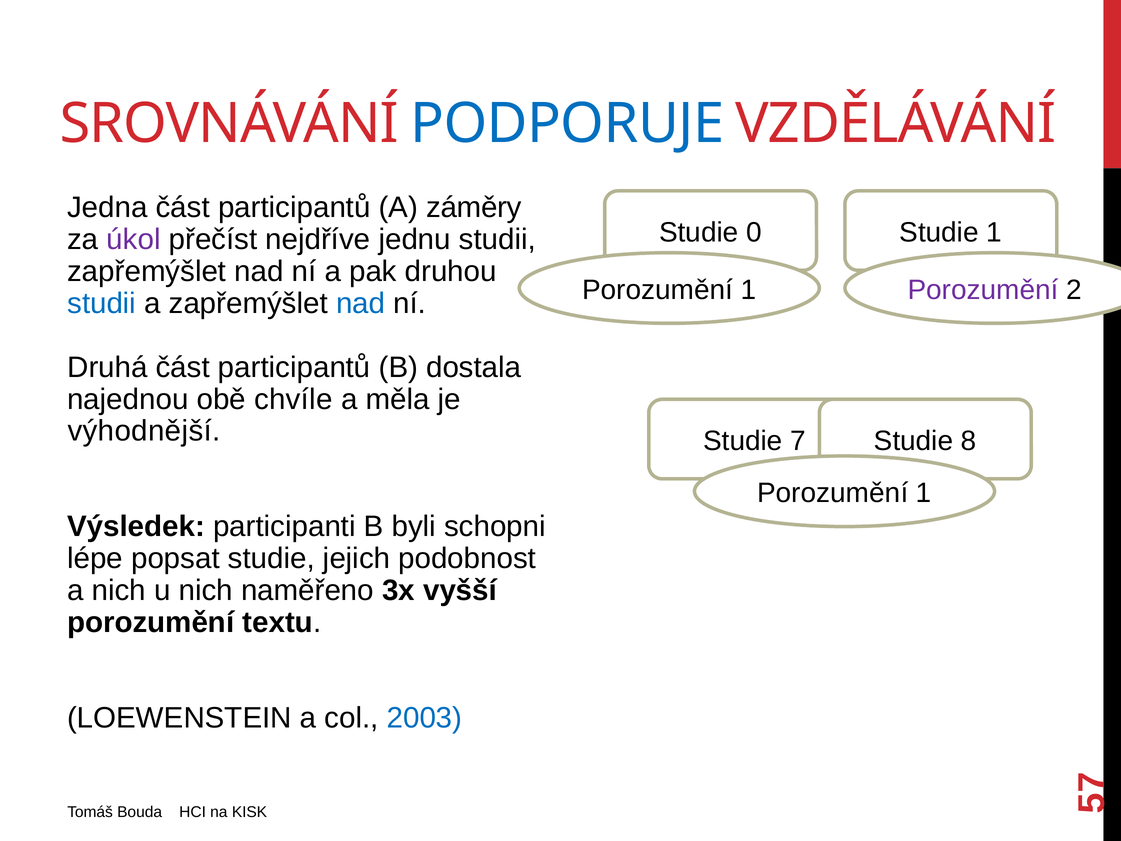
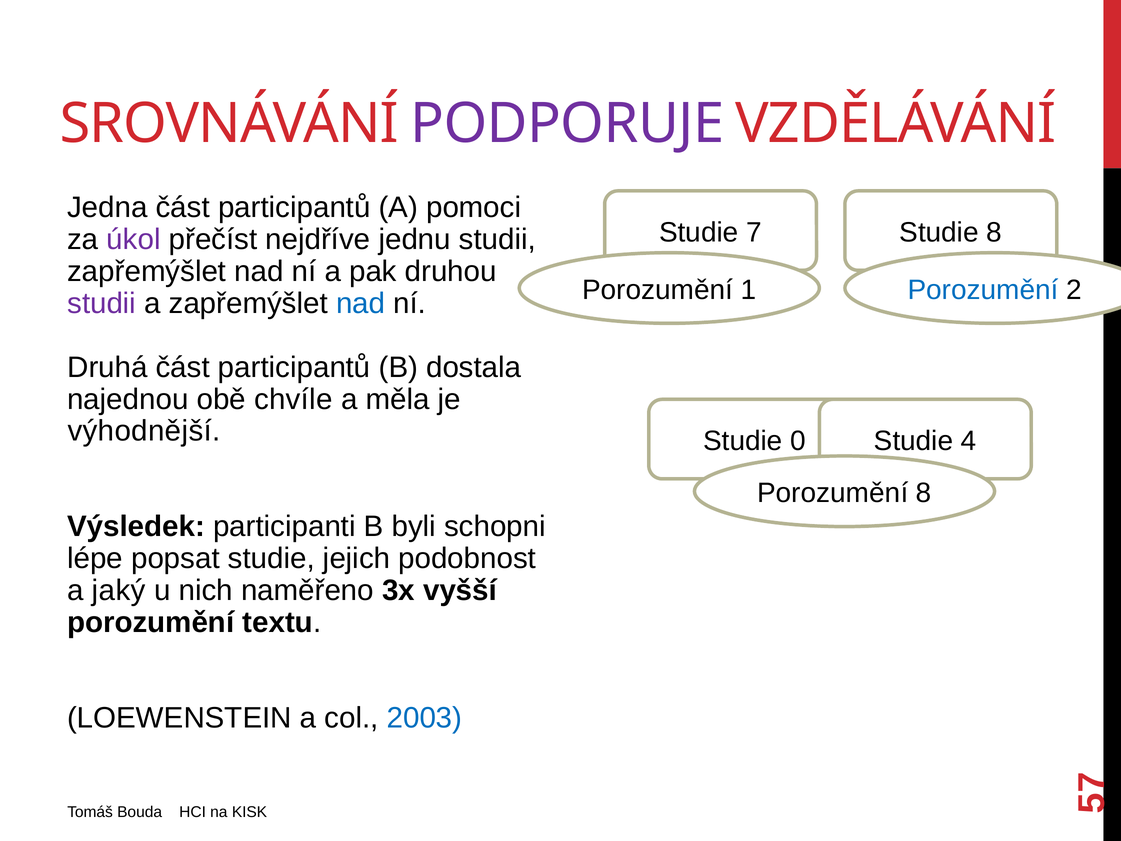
PODPORUJE colour: blue -> purple (567, 124)
záměry: záměry -> pomoci (474, 207)
Studie 0: 0 -> 7 (754, 232)
Studie 1: 1 -> 8 (994, 232)
Porozumění colour: purple -> blue (983, 290)
studii colour: blue -> purple (102, 303)
Studie 7: 7 -> 0 (798, 441)
8: 8 -> 4 (969, 441)
1: 1 -> 8 (924, 493)
a nich: nich -> jaký (119, 590)
